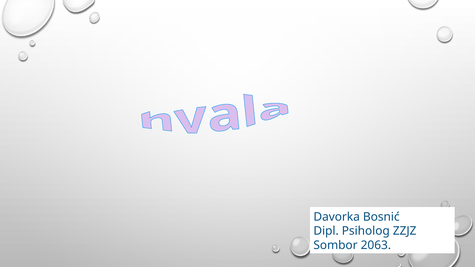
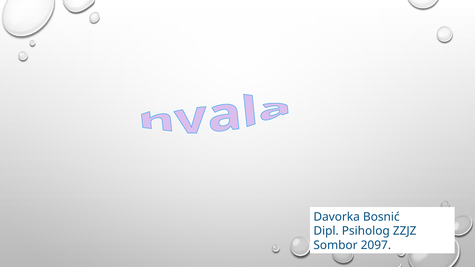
2063: 2063 -> 2097 (376, 245)
